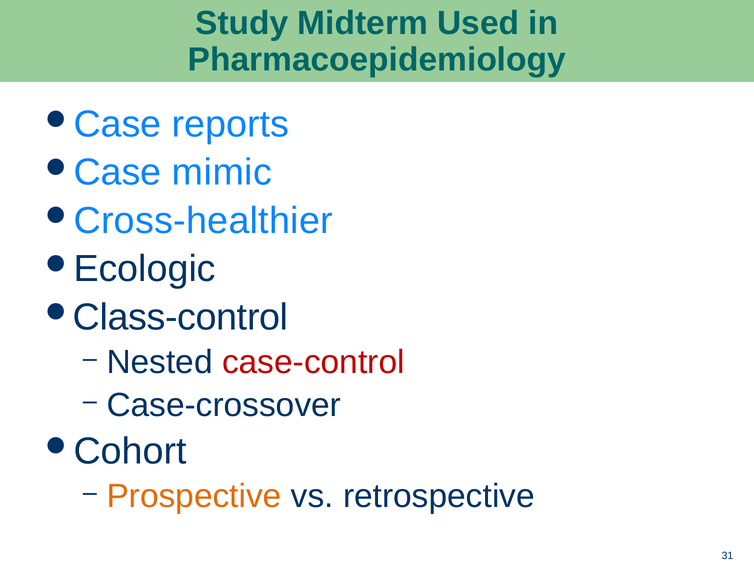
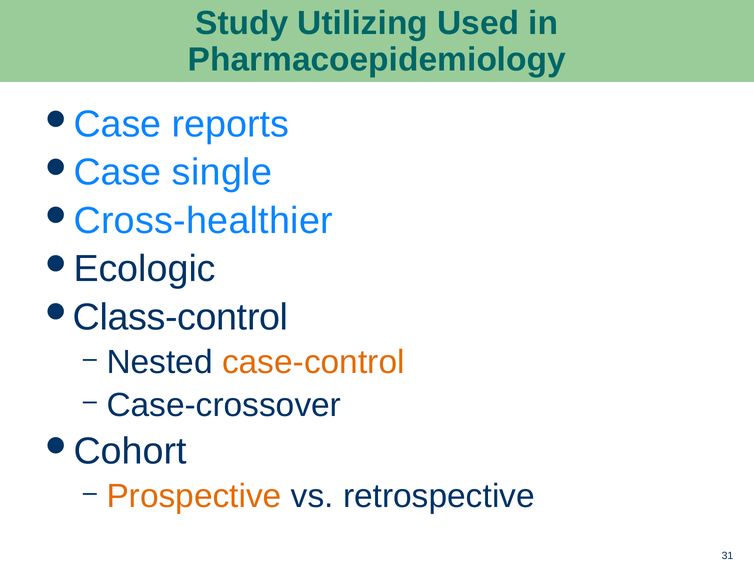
Midterm: Midterm -> Utilizing (363, 23)
mimic: mimic -> single (222, 173)
case-control colour: red -> orange (313, 363)
